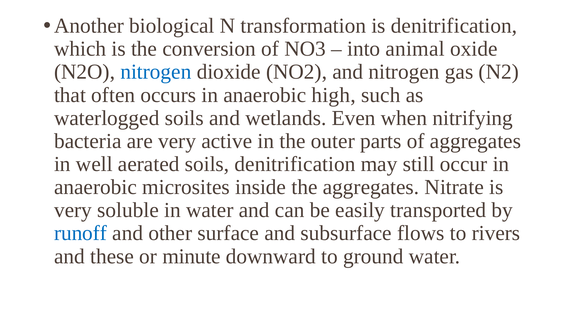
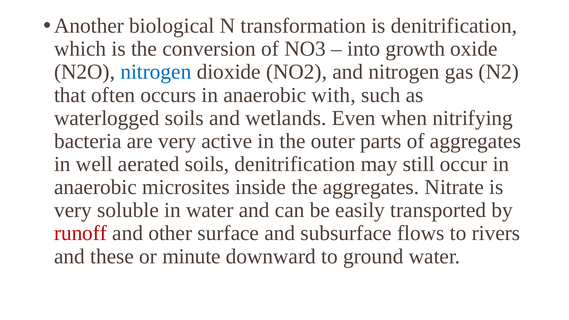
animal: animal -> growth (415, 49)
high: high -> with (334, 95)
runoff colour: blue -> red (81, 233)
